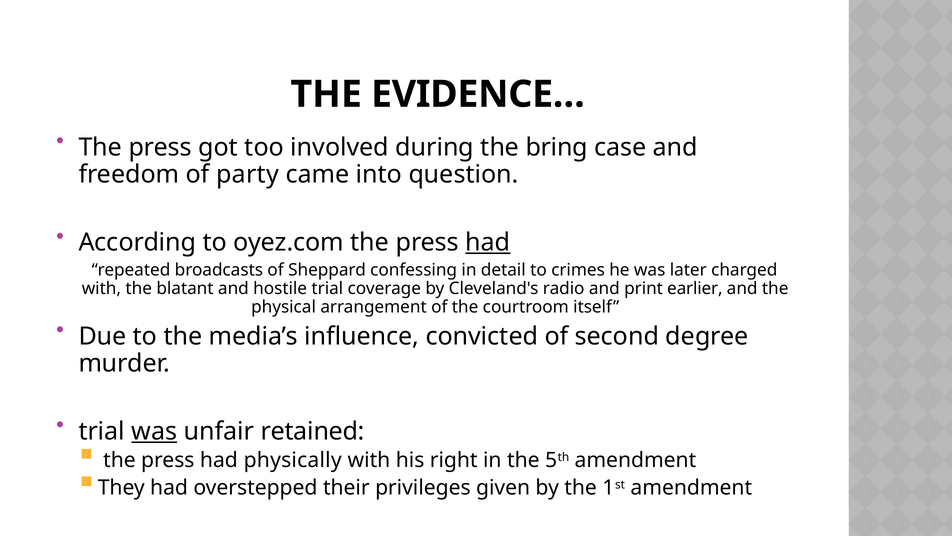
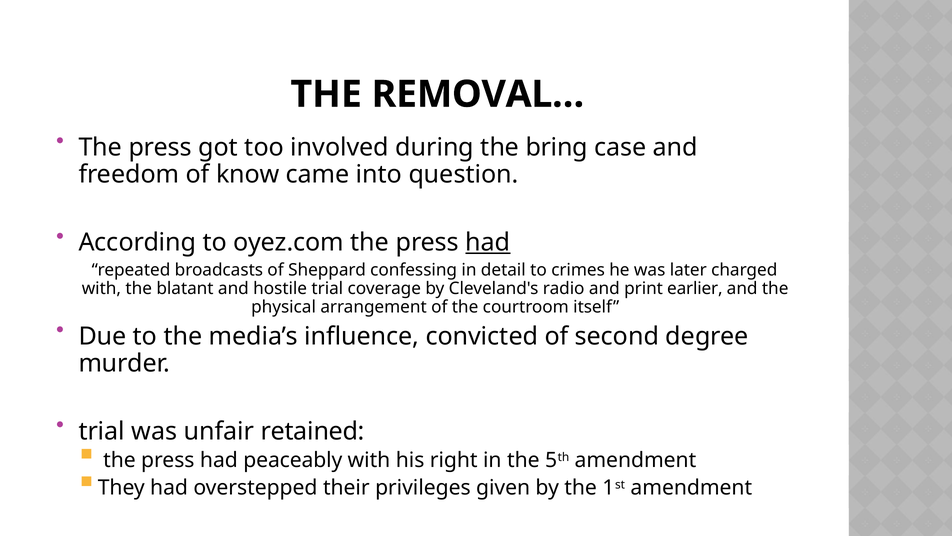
EVIDENCE…: EVIDENCE… -> REMOVAL… (478, 94)
party: party -> know (248, 174)
was underline: present -> none (154, 431)
physically: physically -> peaceably (293, 460)
